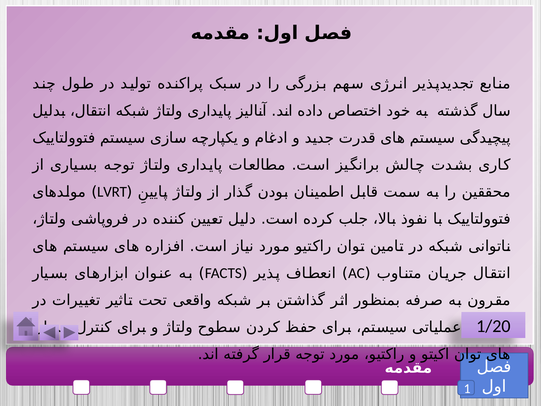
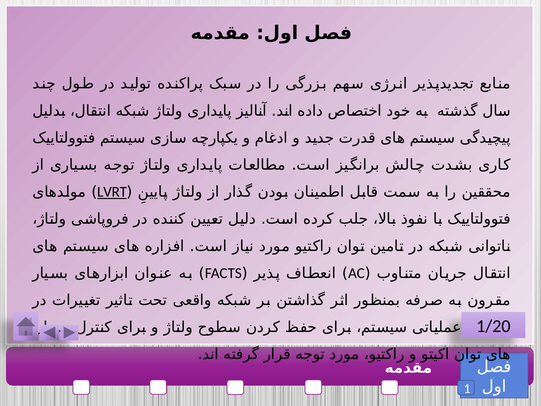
LVRT underline: none -> present (112, 192)
